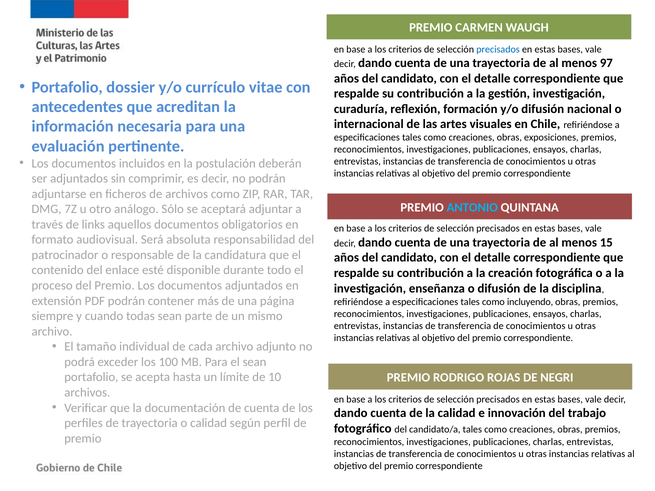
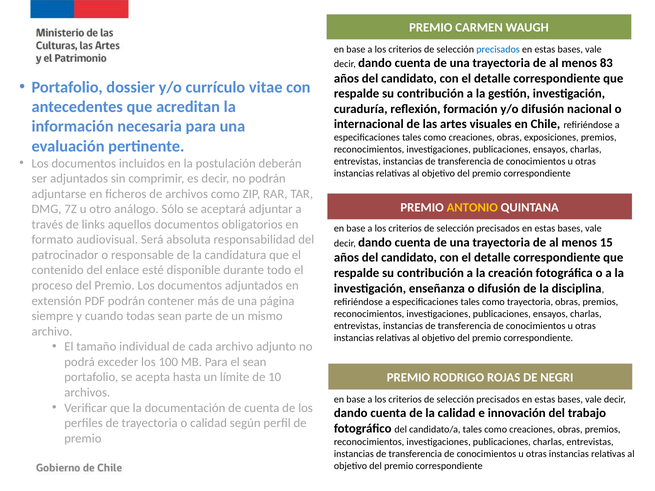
97: 97 -> 83 (606, 63)
ANTONIO colour: light blue -> yellow (472, 207)
como incluyendo: incluyendo -> trayectoria (530, 302)
